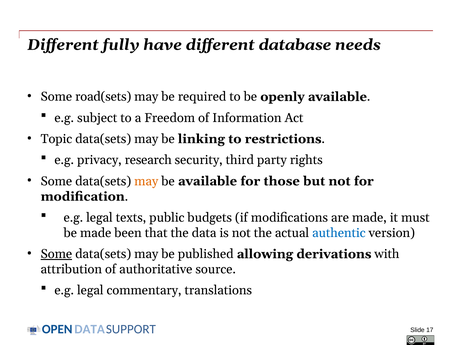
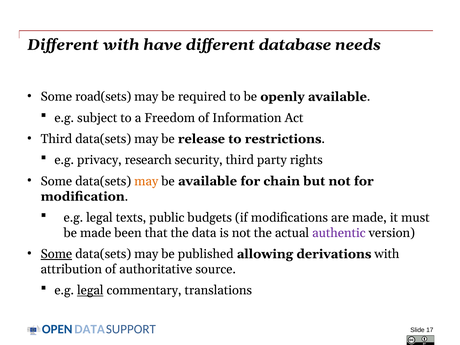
Different fully: fully -> with (121, 45)
Topic: Topic -> Third (56, 139)
linking: linking -> release (201, 139)
those: those -> chain (282, 181)
authentic colour: blue -> purple (339, 233)
legal underline: none -> present (90, 290)
